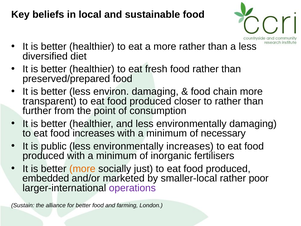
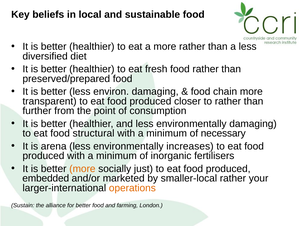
food increases: increases -> structural (94, 133)
public: public -> arena (54, 146)
poor: poor -> your (259, 178)
operations colour: purple -> orange (132, 188)
